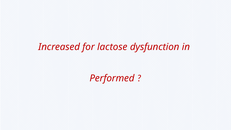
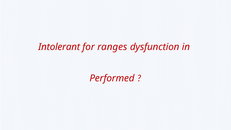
Increased: Increased -> Intolerant (59, 47)
lactose: lactose -> ranges (112, 47)
